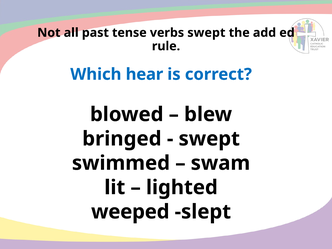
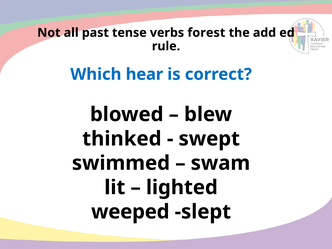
verbs swept: swept -> forest (206, 33)
bringed: bringed -> thinked (122, 139)
